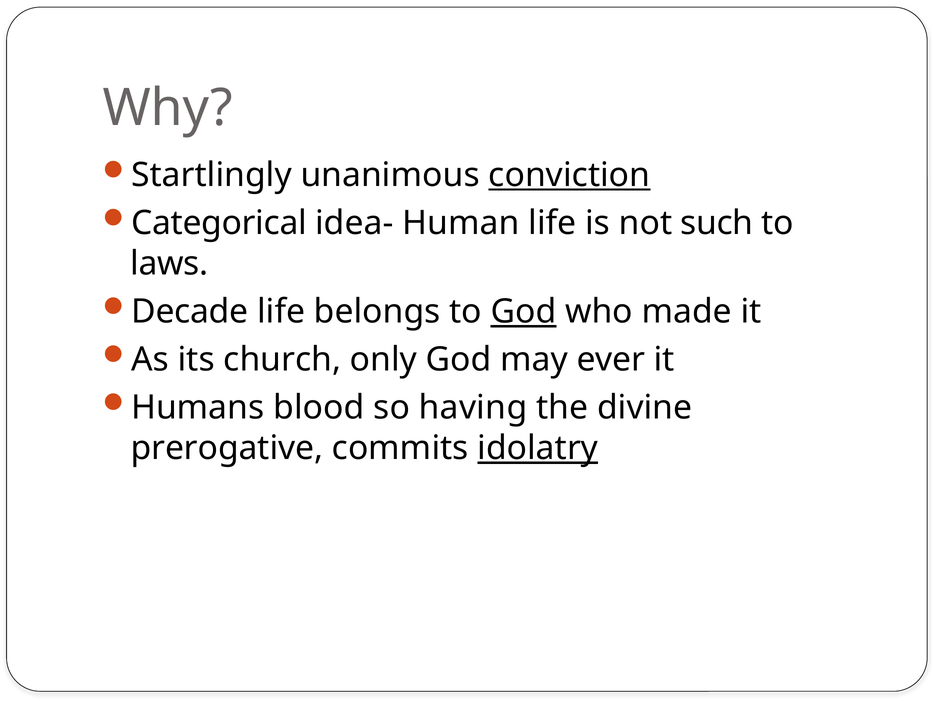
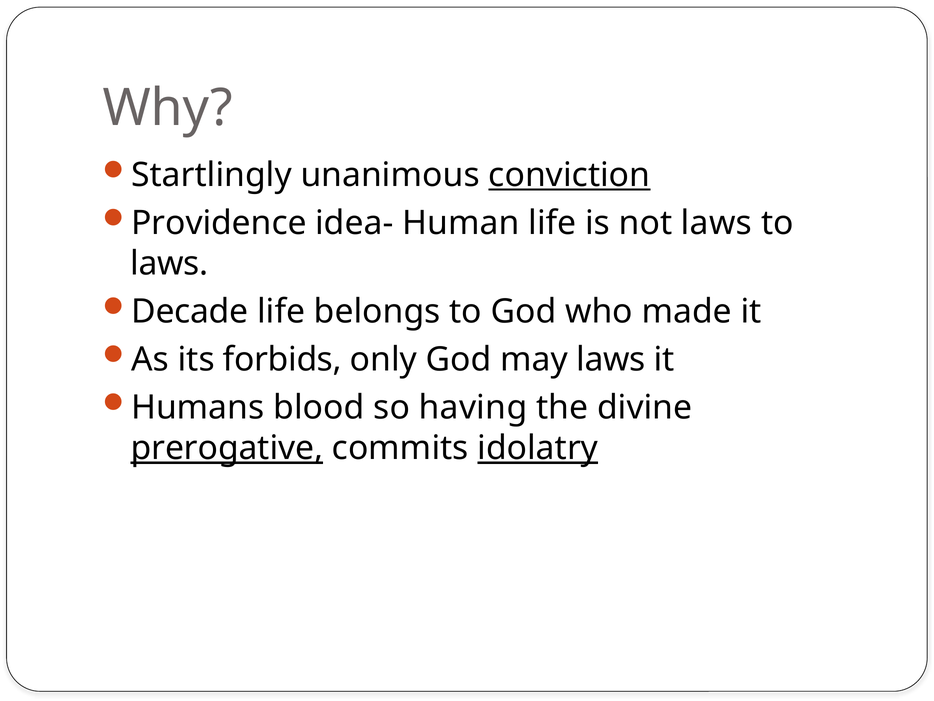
Categorical: Categorical -> Providence (219, 223)
not such: such -> laws (717, 223)
God underline: present -> none (523, 312)
church: church -> forbids (282, 359)
may ever: ever -> laws (611, 359)
prerogative underline: none -> present (227, 448)
